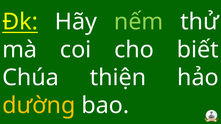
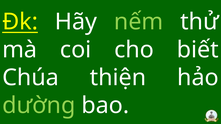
dường colour: yellow -> light green (39, 106)
